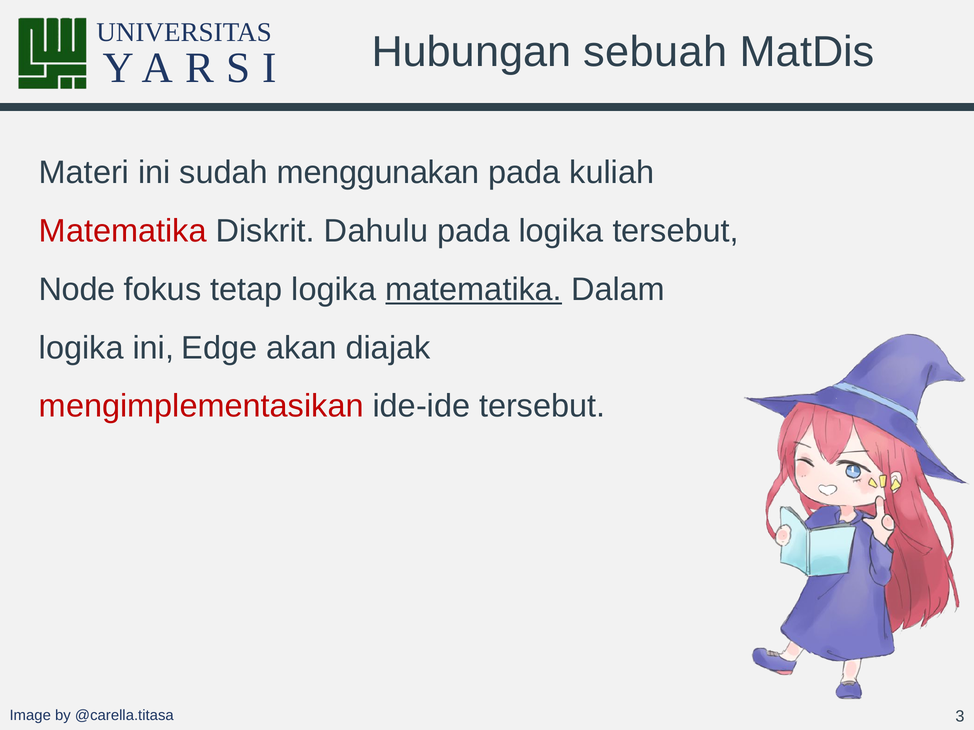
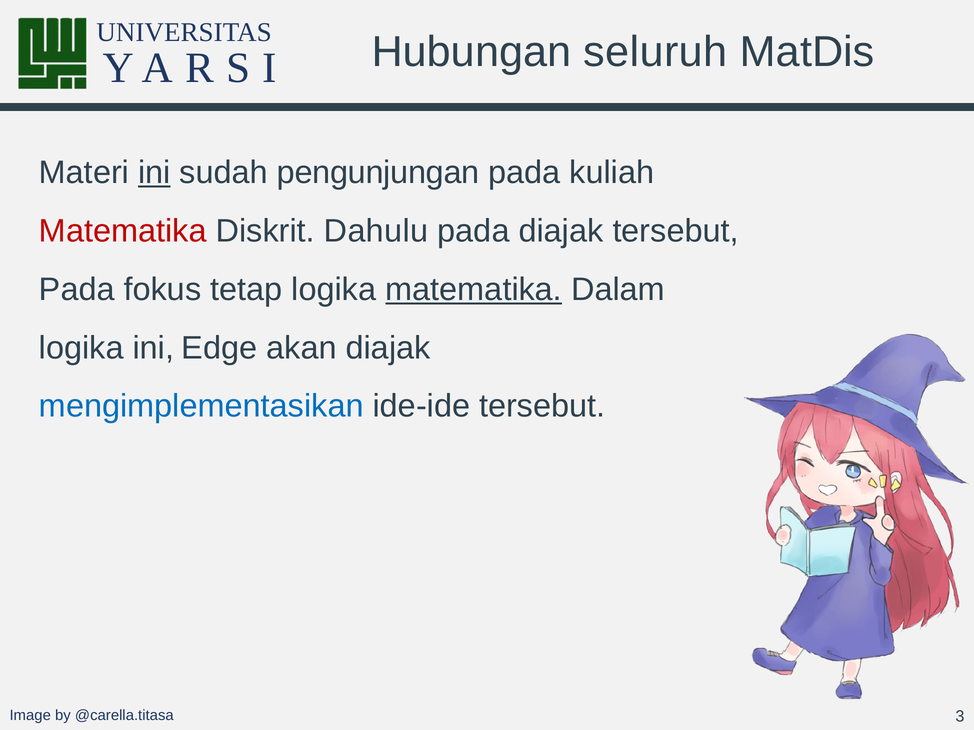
sebuah: sebuah -> seluruh (655, 52)
ini underline: none -> present (154, 173)
menggunakan: menggunakan -> pengunjungan (378, 173)
pada logika: logika -> diajak (561, 231)
Node: Node -> Pada (77, 290)
mengimplementasikan colour: red -> blue (201, 406)
